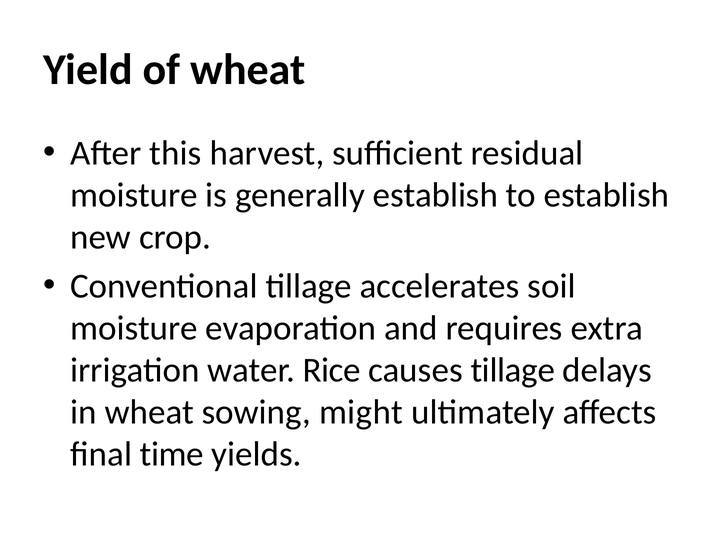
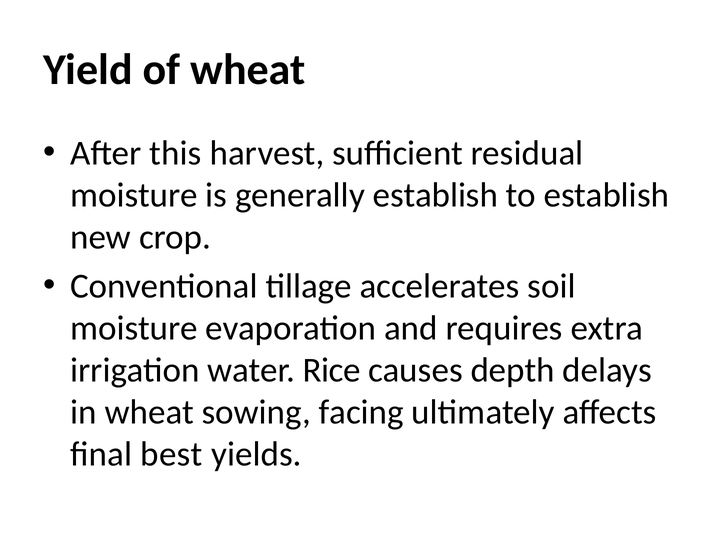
causes tillage: tillage -> depth (513, 371)
might: might -> facing (361, 413)
time: time -> best (172, 455)
